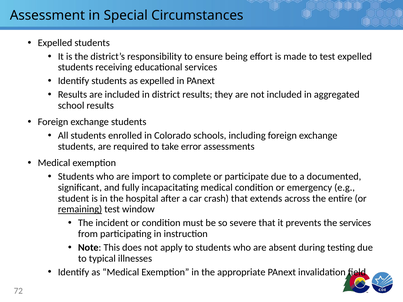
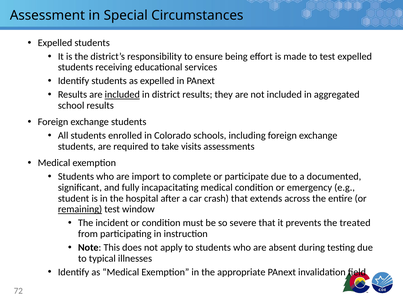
included underline: none -> present (122, 95)
error: error -> visits (191, 147)
the services: services -> treated (355, 223)
